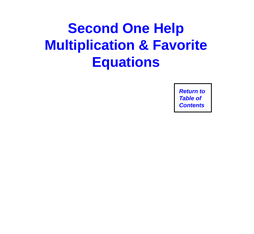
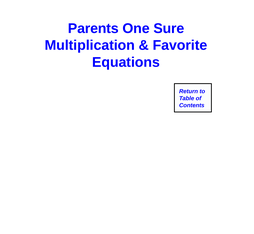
Second: Second -> Parents (93, 28)
Help: Help -> Sure (169, 28)
